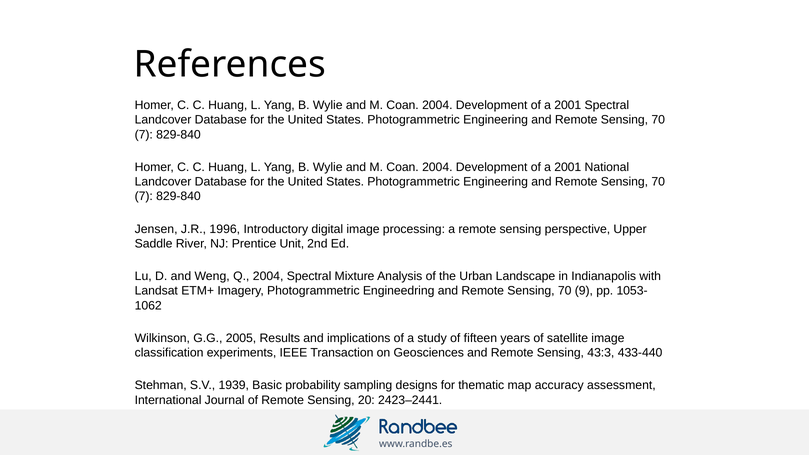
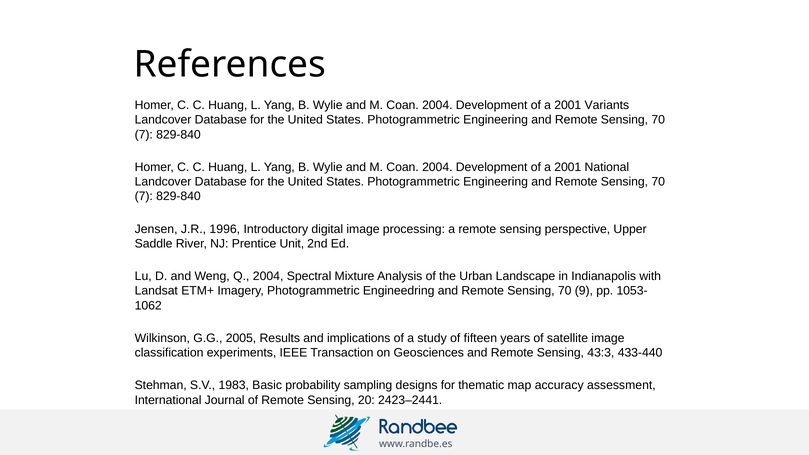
2001 Spectral: Spectral -> Variants (607, 105)
1939: 1939 -> 1983 (234, 385)
